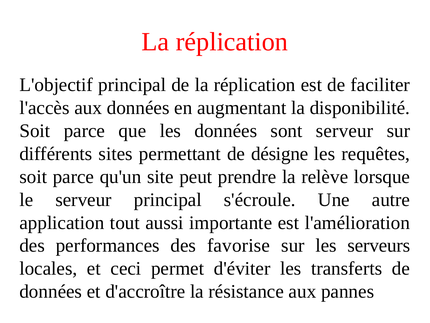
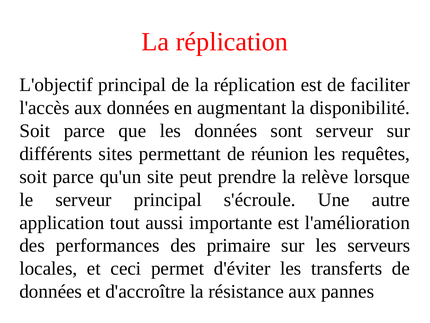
désigne: désigne -> réunion (280, 154)
favorise: favorise -> primaire (239, 245)
